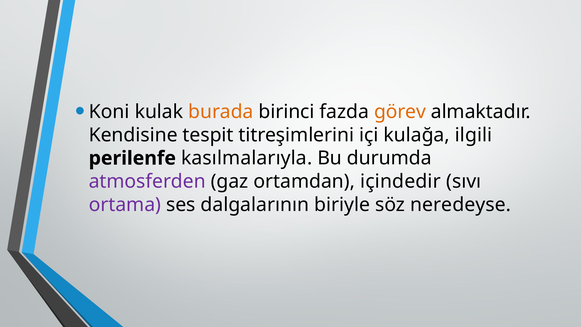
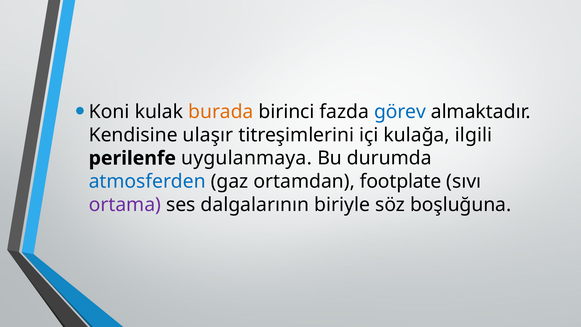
görev colour: orange -> blue (400, 112)
tespit: tespit -> ulaşır (208, 135)
kasılmalarıyla: kasılmalarıyla -> uygulanmaya (247, 158)
atmosferden colour: purple -> blue (147, 181)
içindedir: içindedir -> footplate (401, 181)
neredeyse: neredeyse -> boşluğuna (461, 205)
